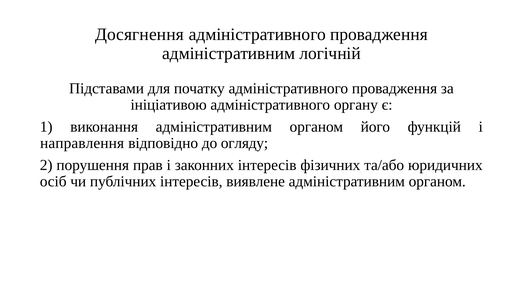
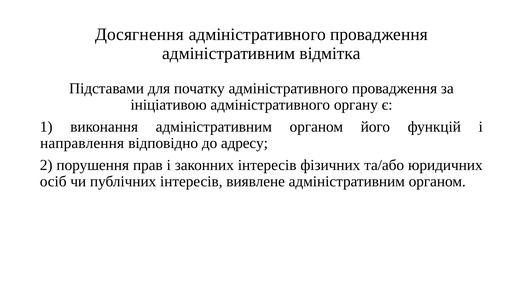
логічній: логічній -> відмітка (330, 53)
огляду: огляду -> адресу (244, 143)
